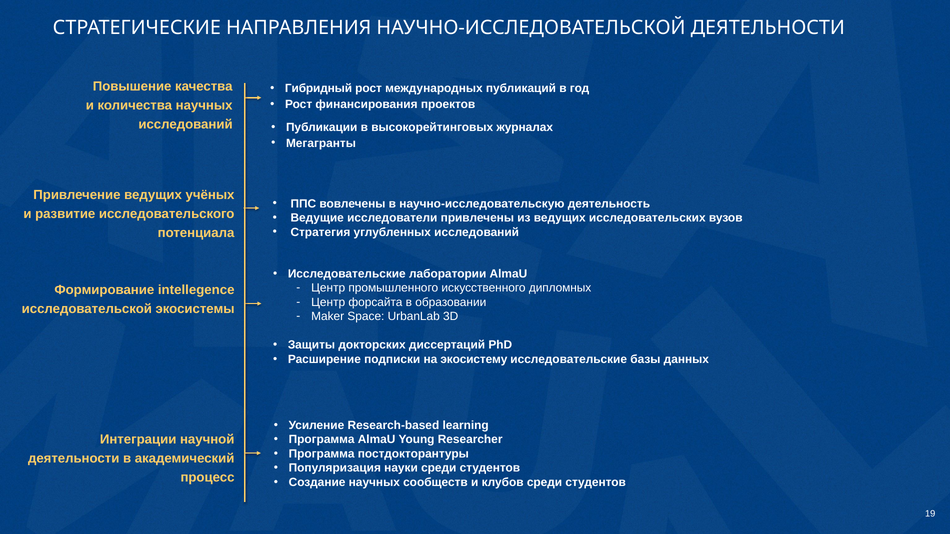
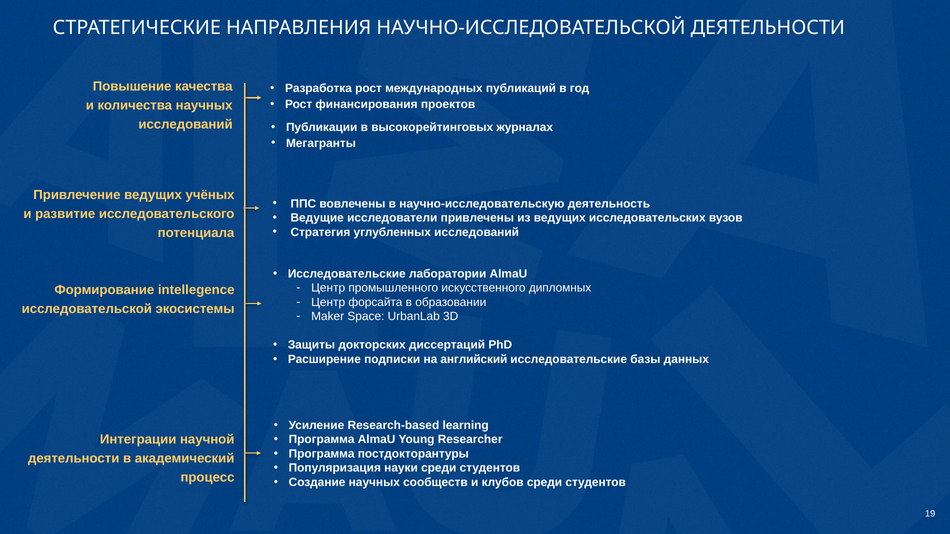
Гибридный: Гибридный -> Разработка (318, 89)
экосистему: экосистему -> английский (474, 359)
